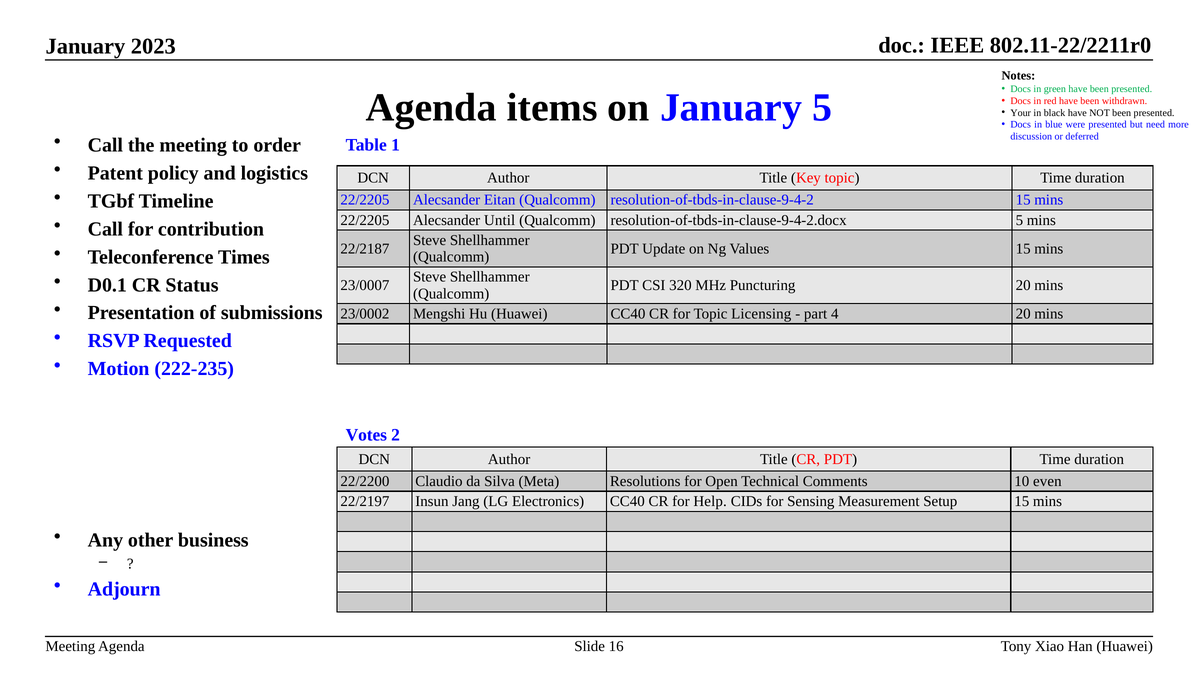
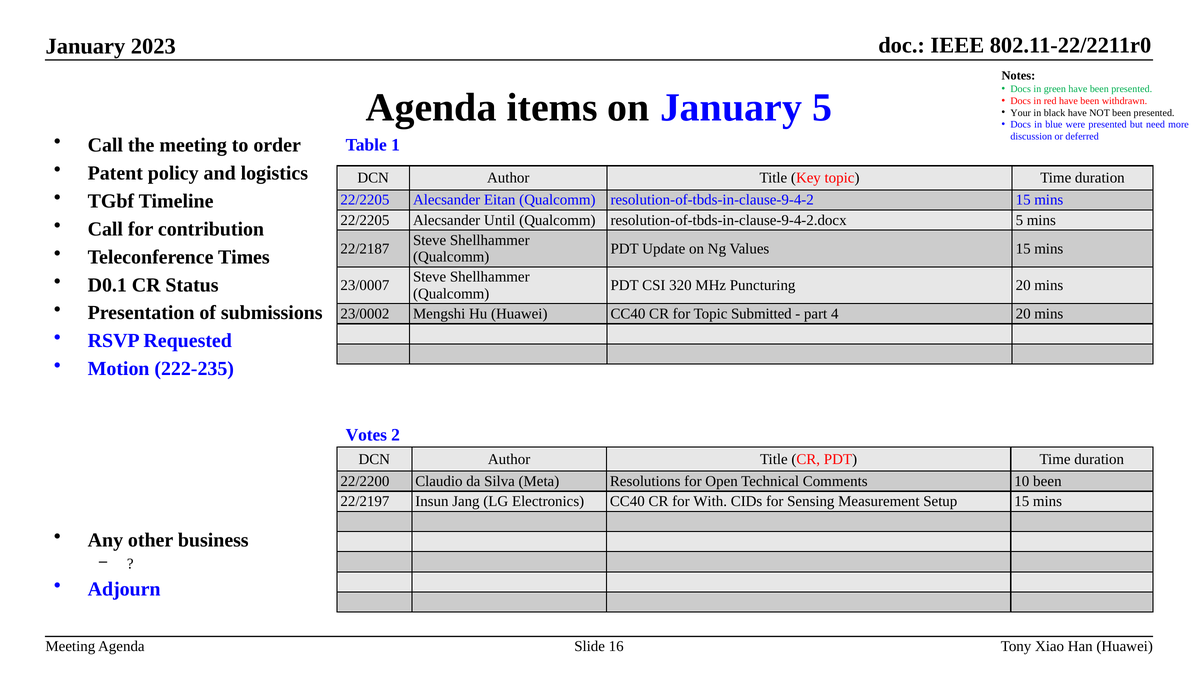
Licensing: Licensing -> Submitted (761, 314)
10 even: even -> been (1047, 481)
Help: Help -> With (710, 501)
